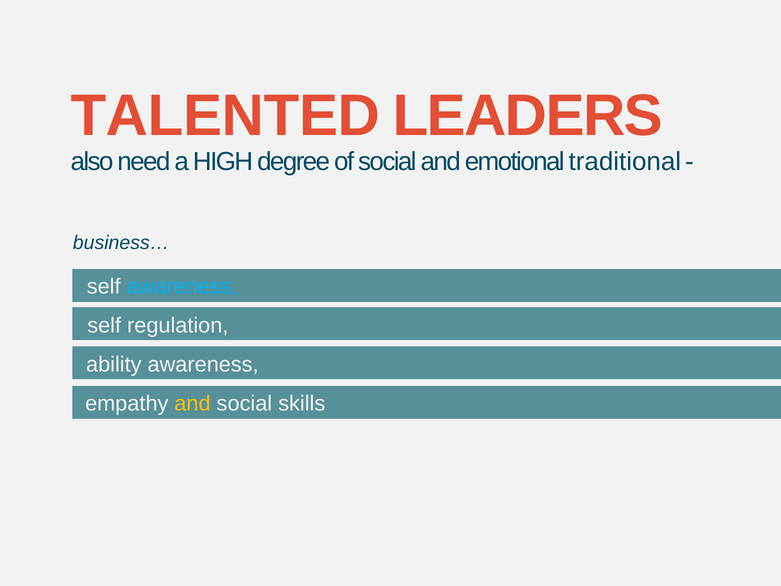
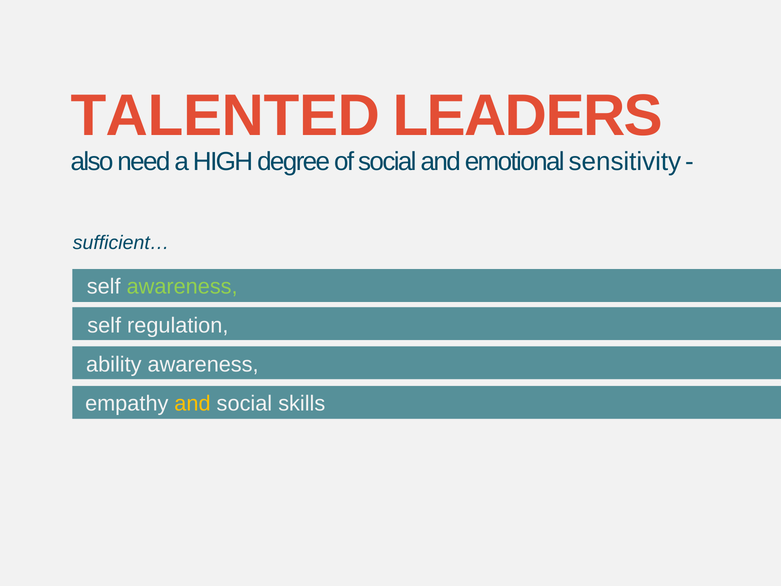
traditional: traditional -> sensitivity (625, 162)
business…: business… -> sufficient… (121, 243)
awareness colour: light blue -> light green (182, 287)
